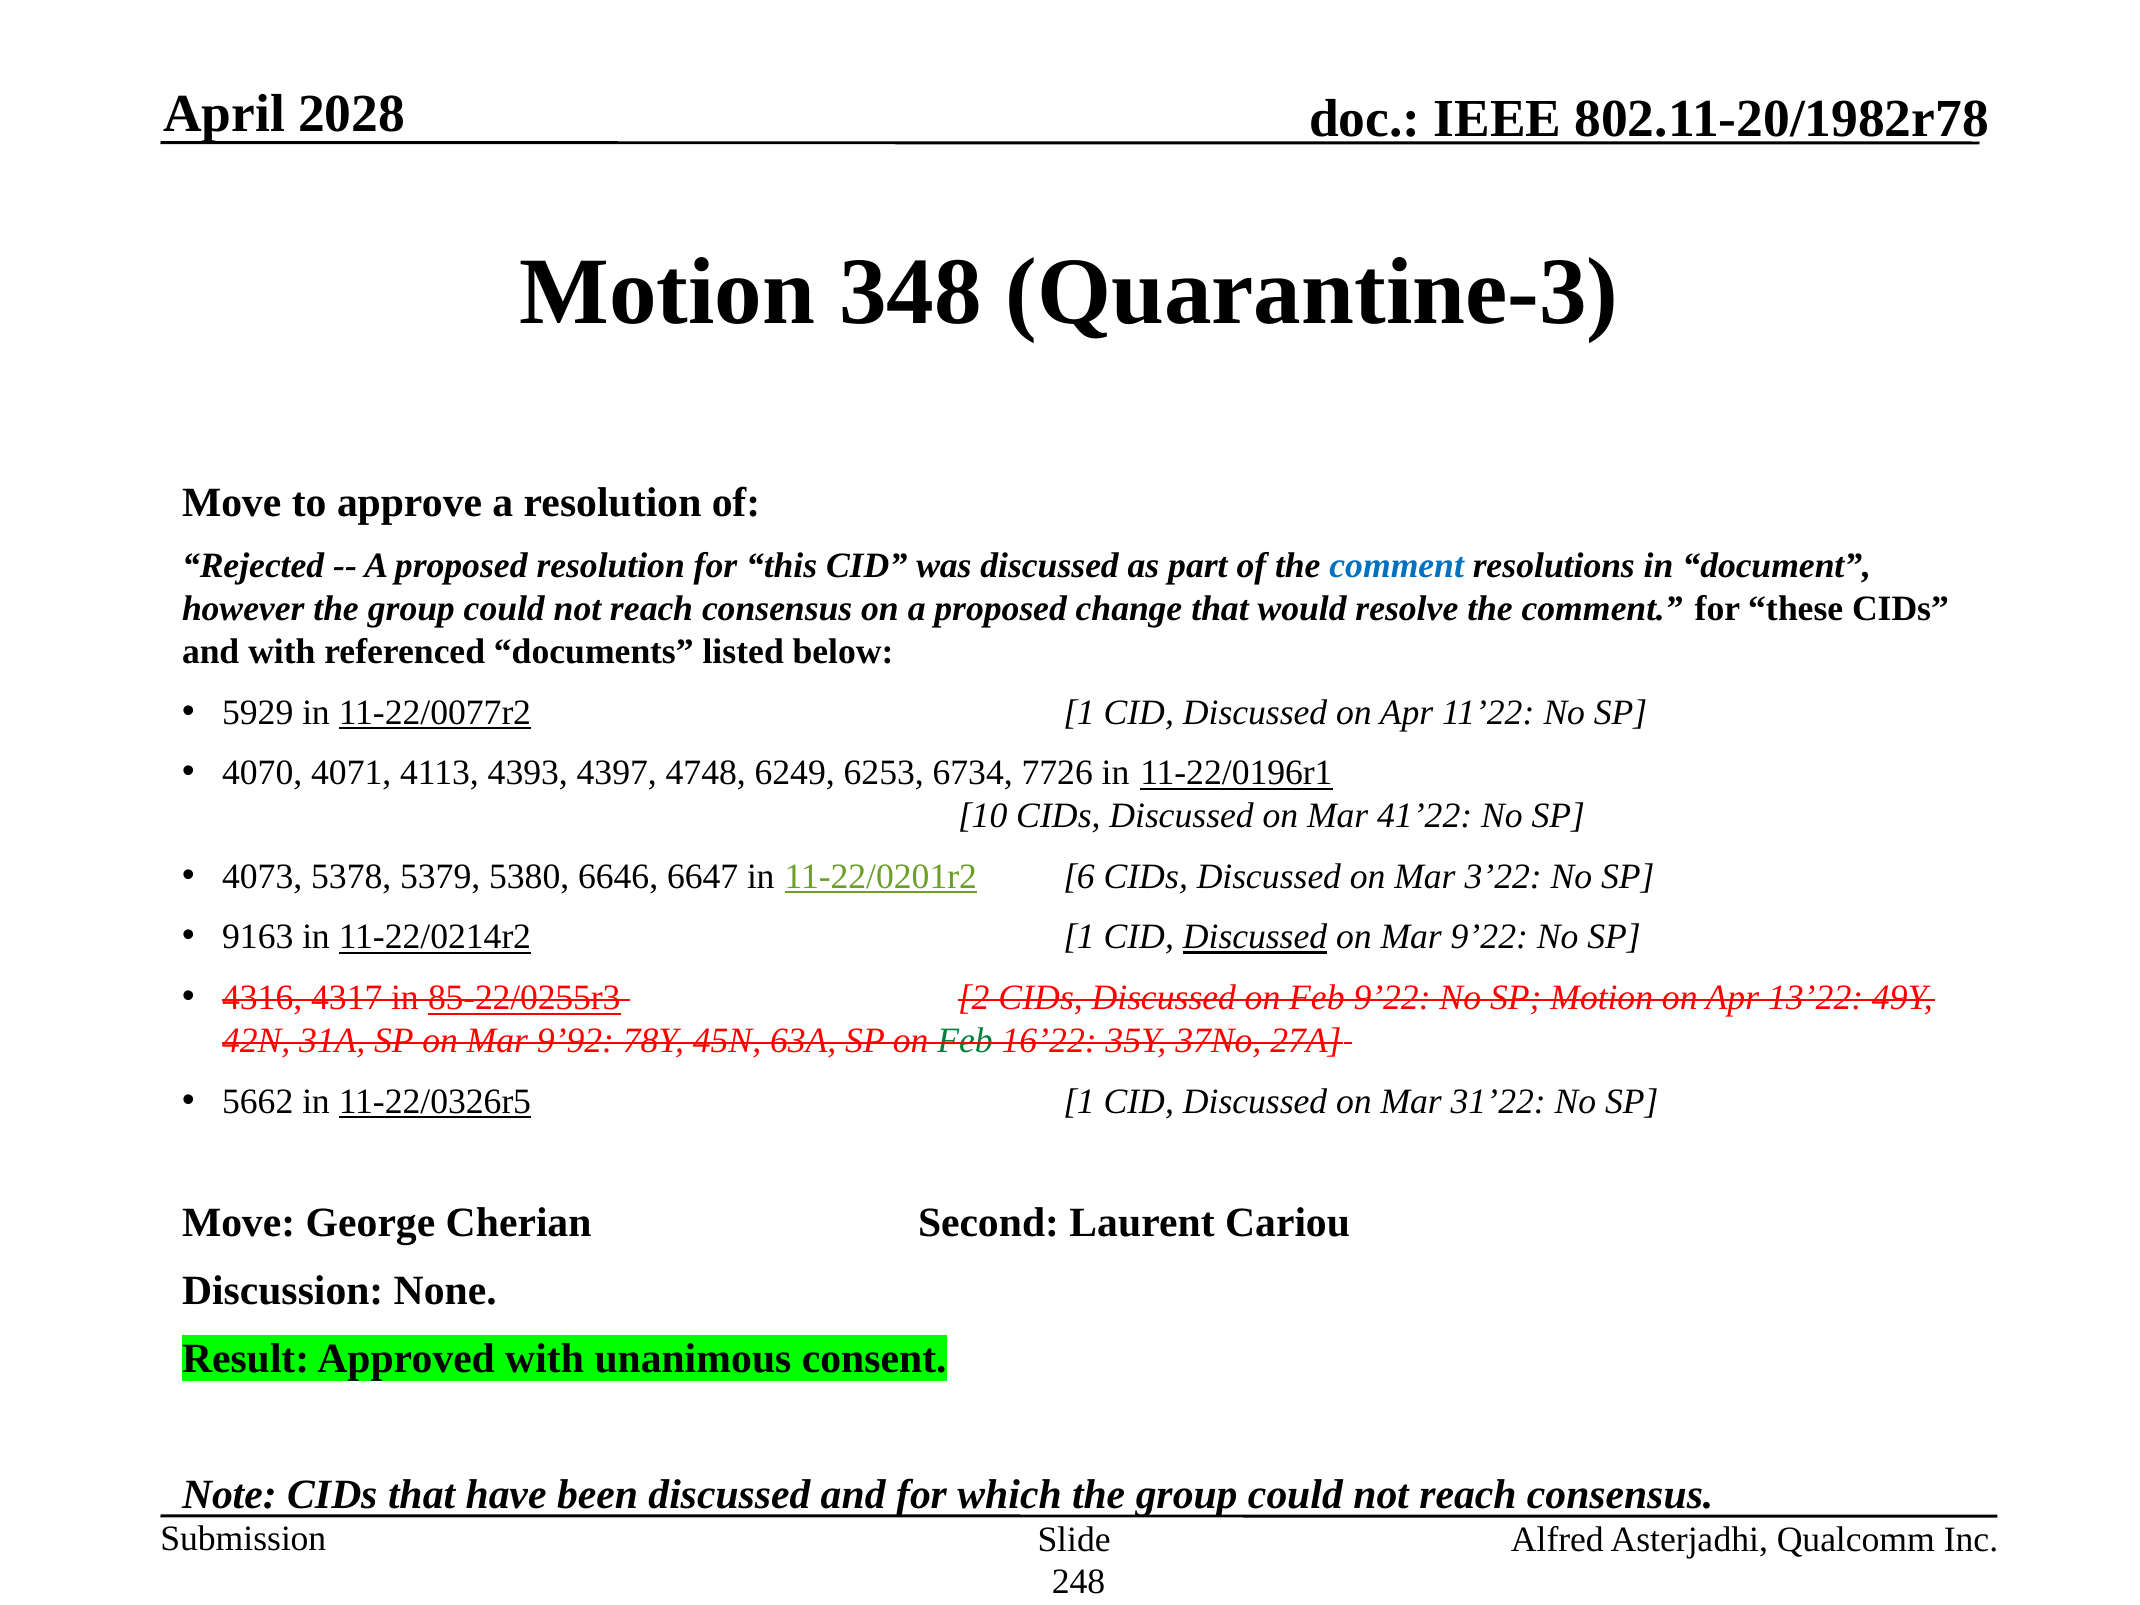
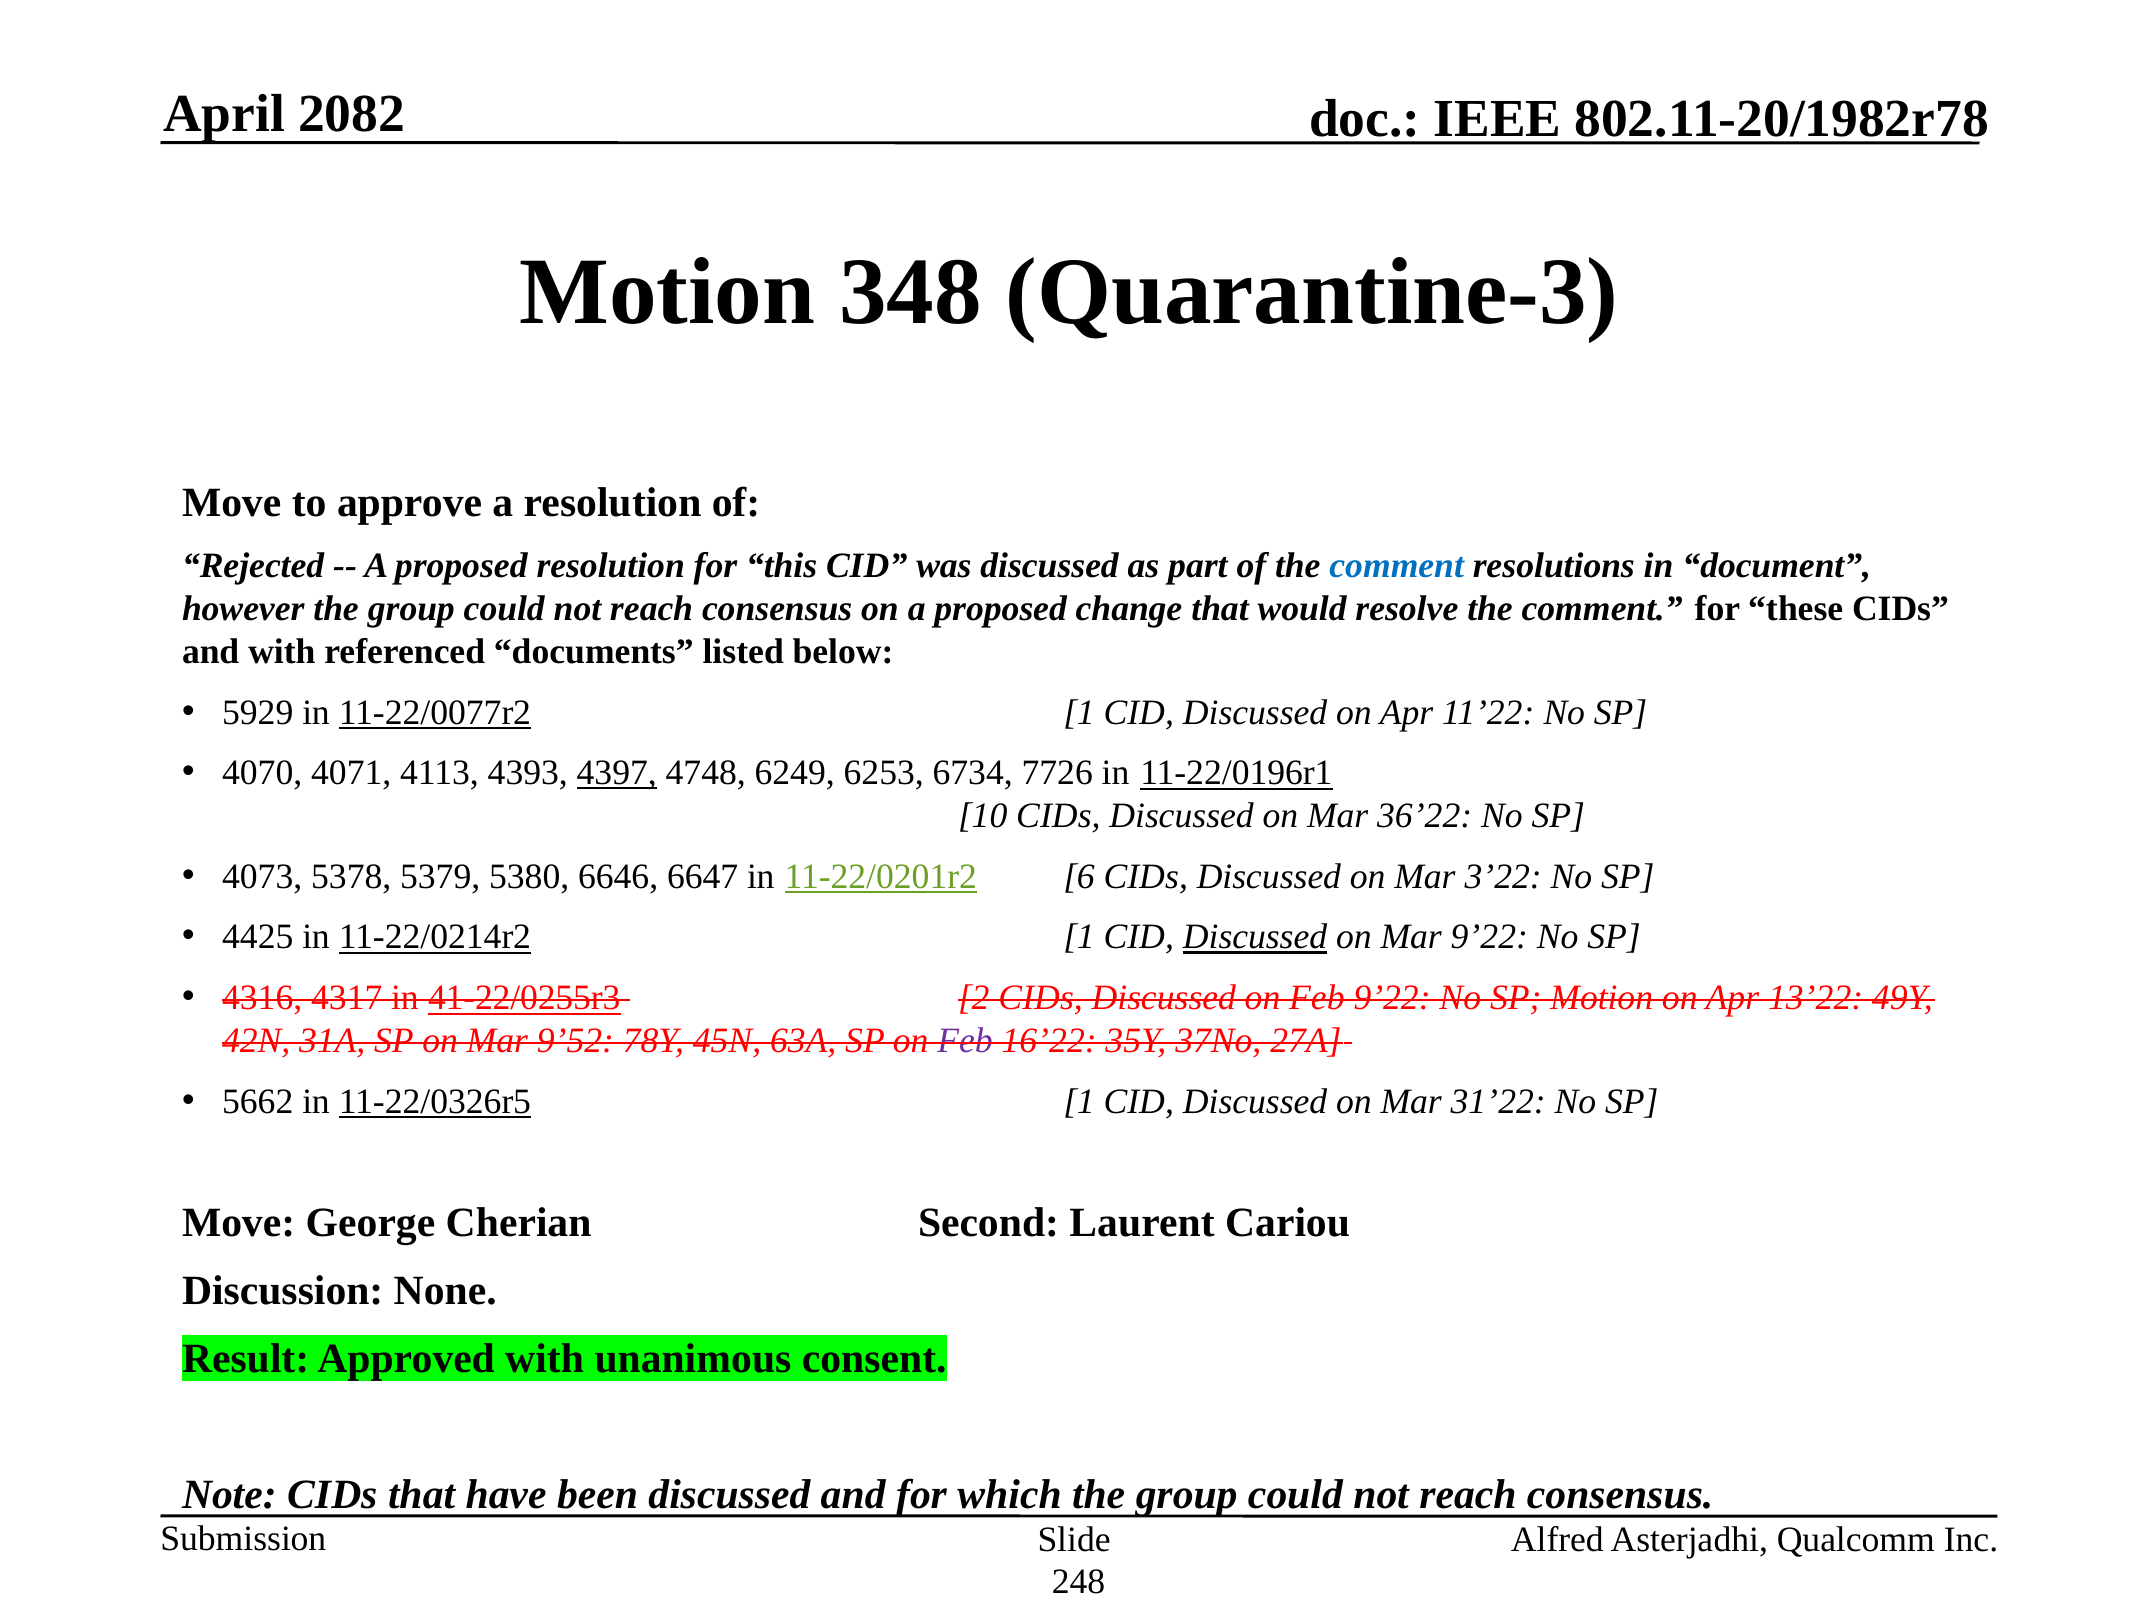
2028: 2028 -> 2082 (352, 113)
4397 underline: none -> present (617, 773)
41’22: 41’22 -> 36’22 (1425, 816)
9163: 9163 -> 4425 (258, 937)
85-22/0255r3: 85-22/0255r3 -> 41-22/0255r3 (524, 998)
9’92: 9’92 -> 9’52 (575, 1041)
Feb colour: green -> purple (965, 1041)
